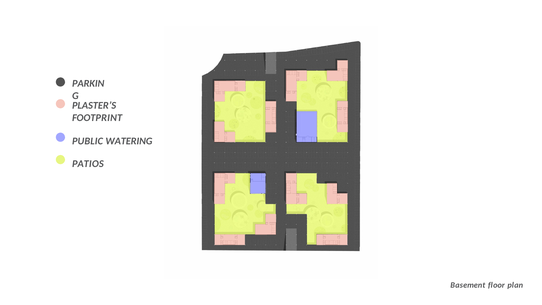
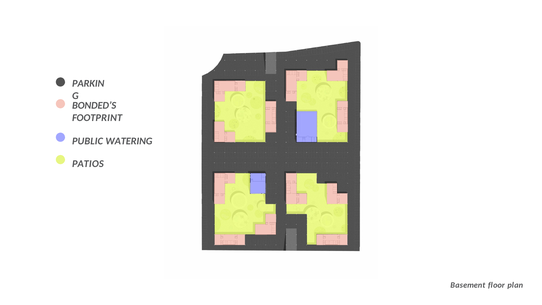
PLASTER’S: PLASTER’S -> BONDED’S (94, 105)
